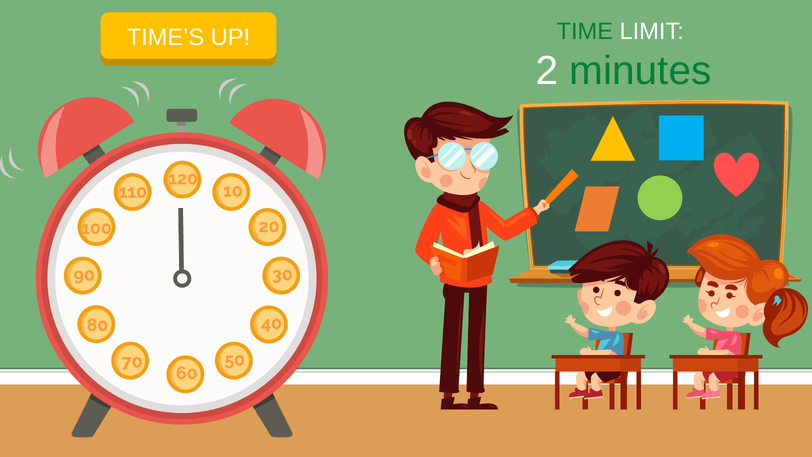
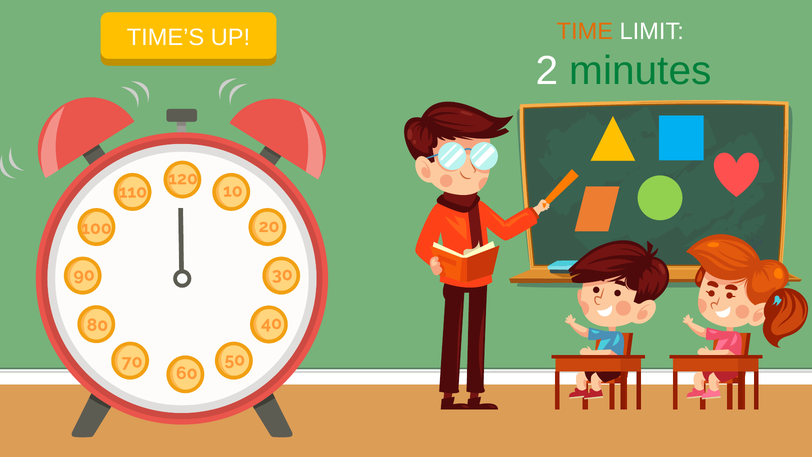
TIME colour: green -> orange (585, 31)
